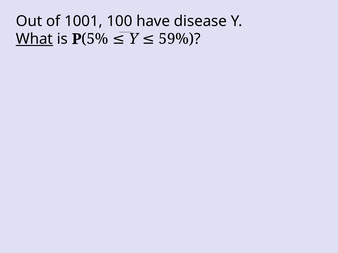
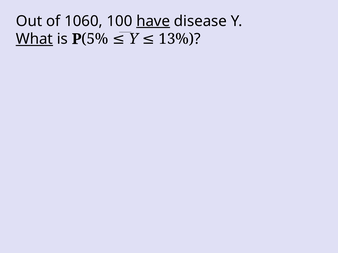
1001: 1001 -> 1060 (83, 21)
have underline: none -> present (153, 21)
59%: 59% -> 13% (176, 39)
